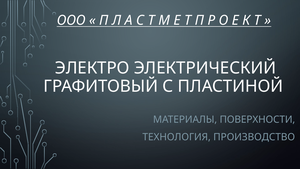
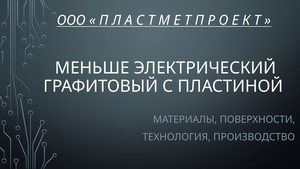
ЭЛЕКТРО: ЭЛЕКТРО -> МЕНЬШЕ (92, 68)
